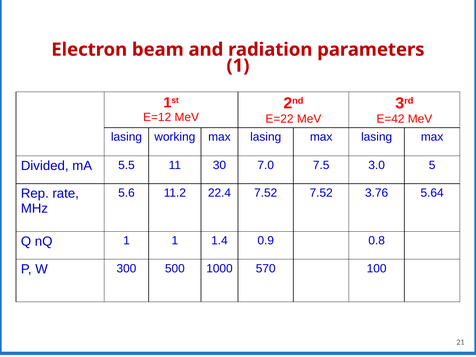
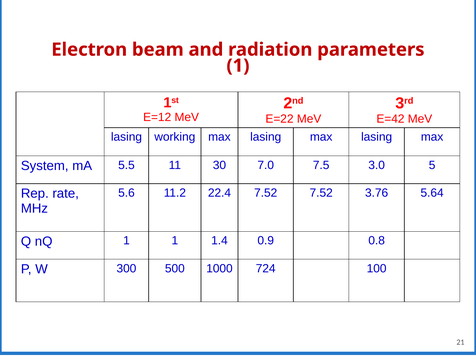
Divided: Divided -> System (45, 166)
570: 570 -> 724 (266, 268)
